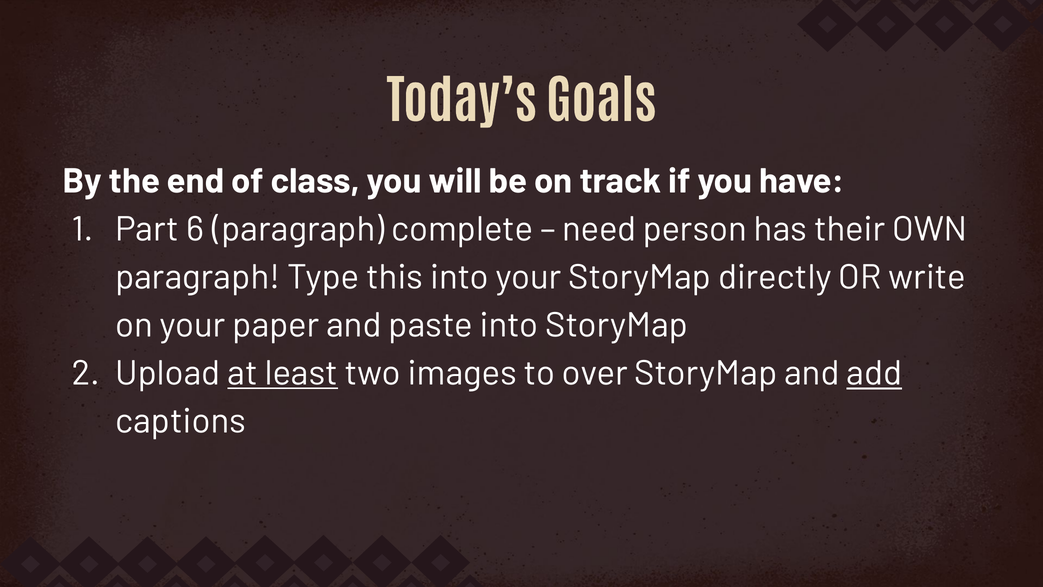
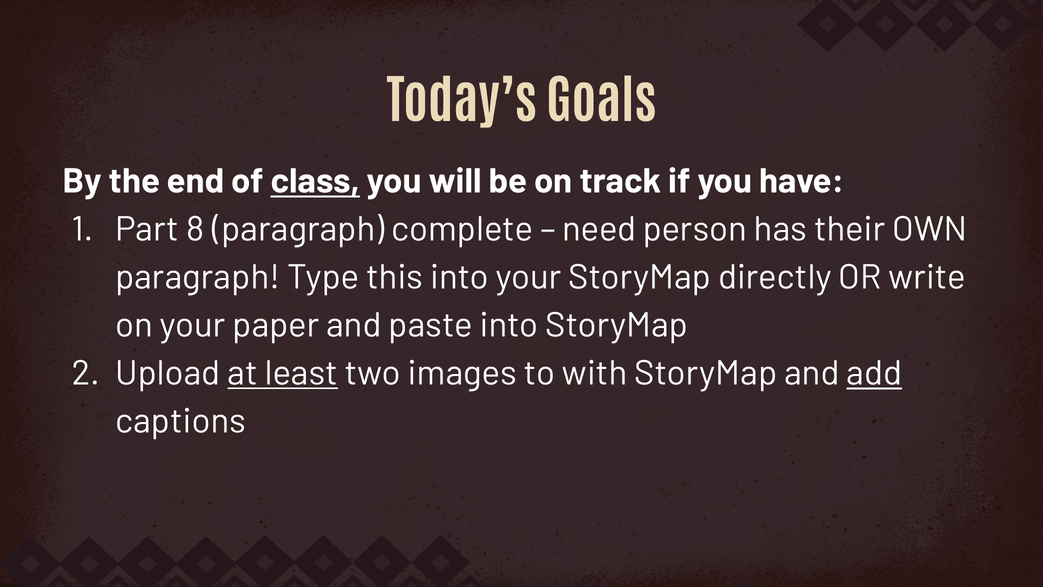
class underline: none -> present (315, 181)
6: 6 -> 8 (195, 229)
over: over -> with (595, 373)
